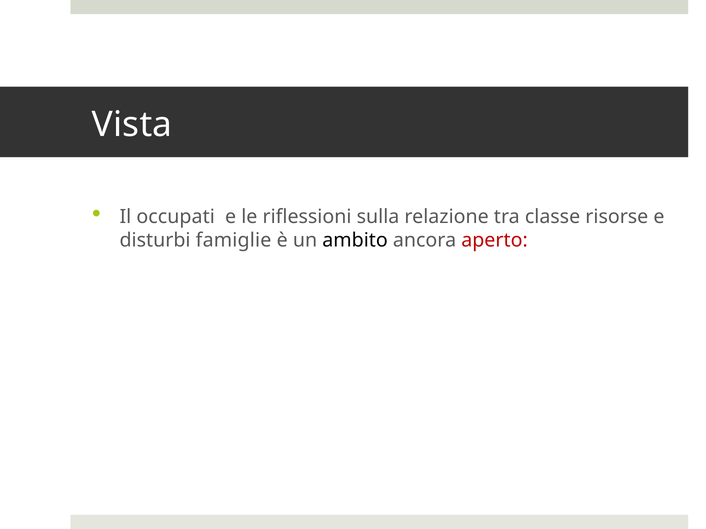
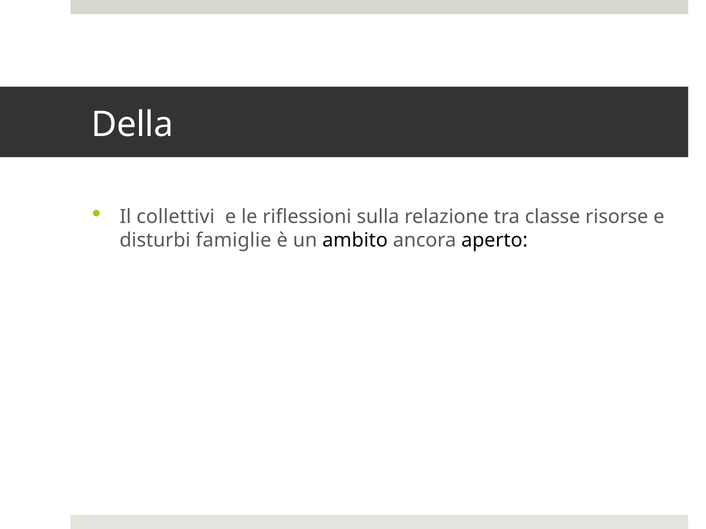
Vista: Vista -> Della (132, 125)
occupati: occupati -> collettivi (176, 217)
aperto colour: red -> black (495, 241)
